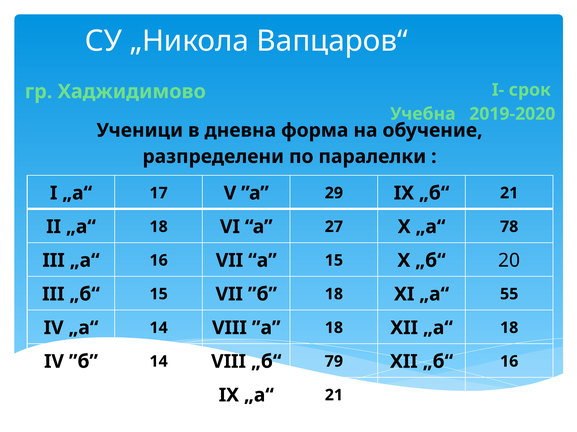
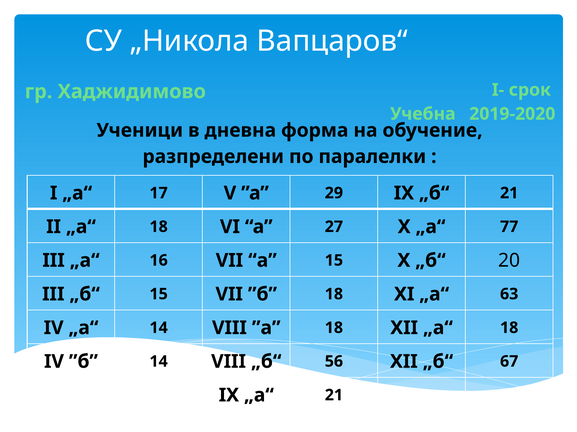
78: 78 -> 77 (509, 227)
55: 55 -> 63 (509, 295)
79: 79 -> 56 (334, 362)
„б“ 16: 16 -> 67 (509, 362)
